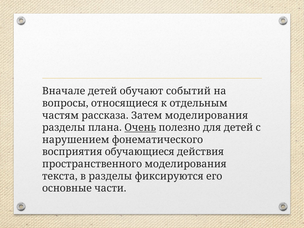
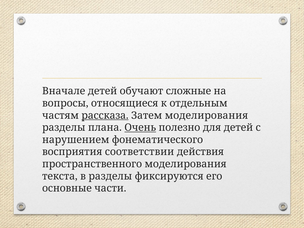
событий: событий -> сложные (188, 91)
рассказа underline: none -> present (105, 115)
обучающиеся: обучающиеся -> соответствии (140, 152)
